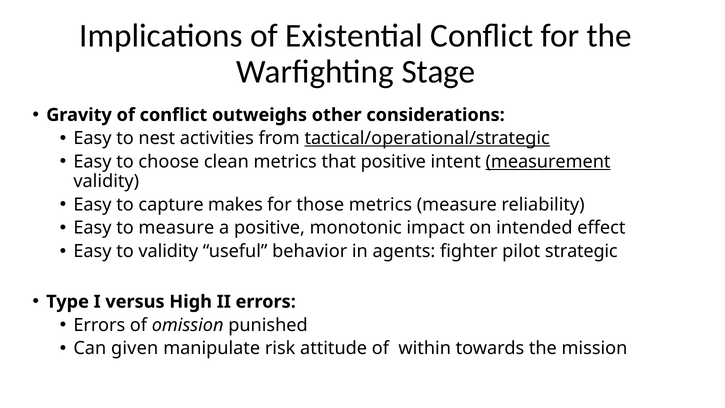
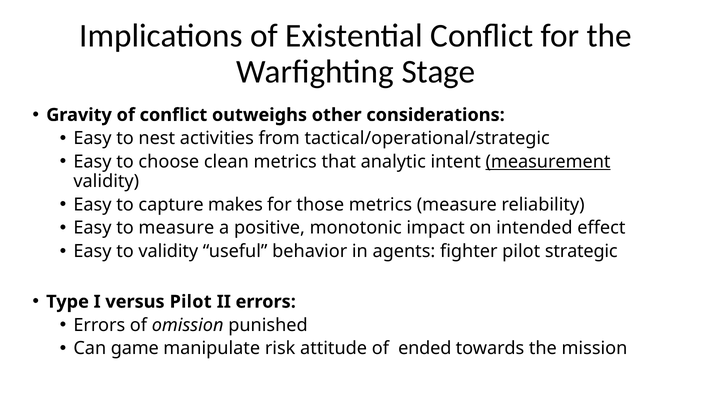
tactical/operational/strategic underline: present -> none (427, 138)
that positive: positive -> analytic (393, 162)
versus High: High -> Pilot (191, 302)
given: given -> game (135, 348)
within: within -> ended (425, 348)
